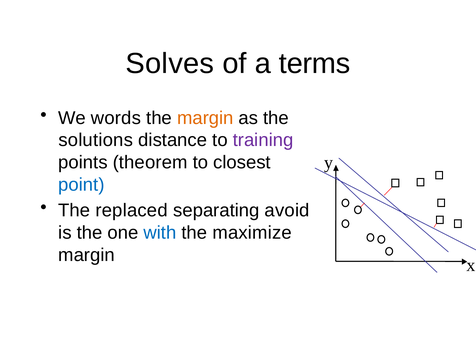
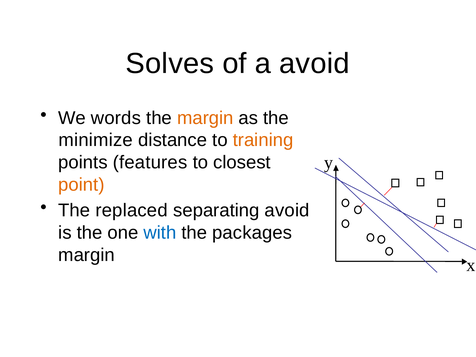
a terms: terms -> avoid (314, 64)
solutions: solutions -> minimize (96, 140)
training colour: purple -> orange (263, 140)
theorem: theorem -> features (150, 162)
point colour: blue -> orange (81, 185)
maximize: maximize -> packages (252, 233)
